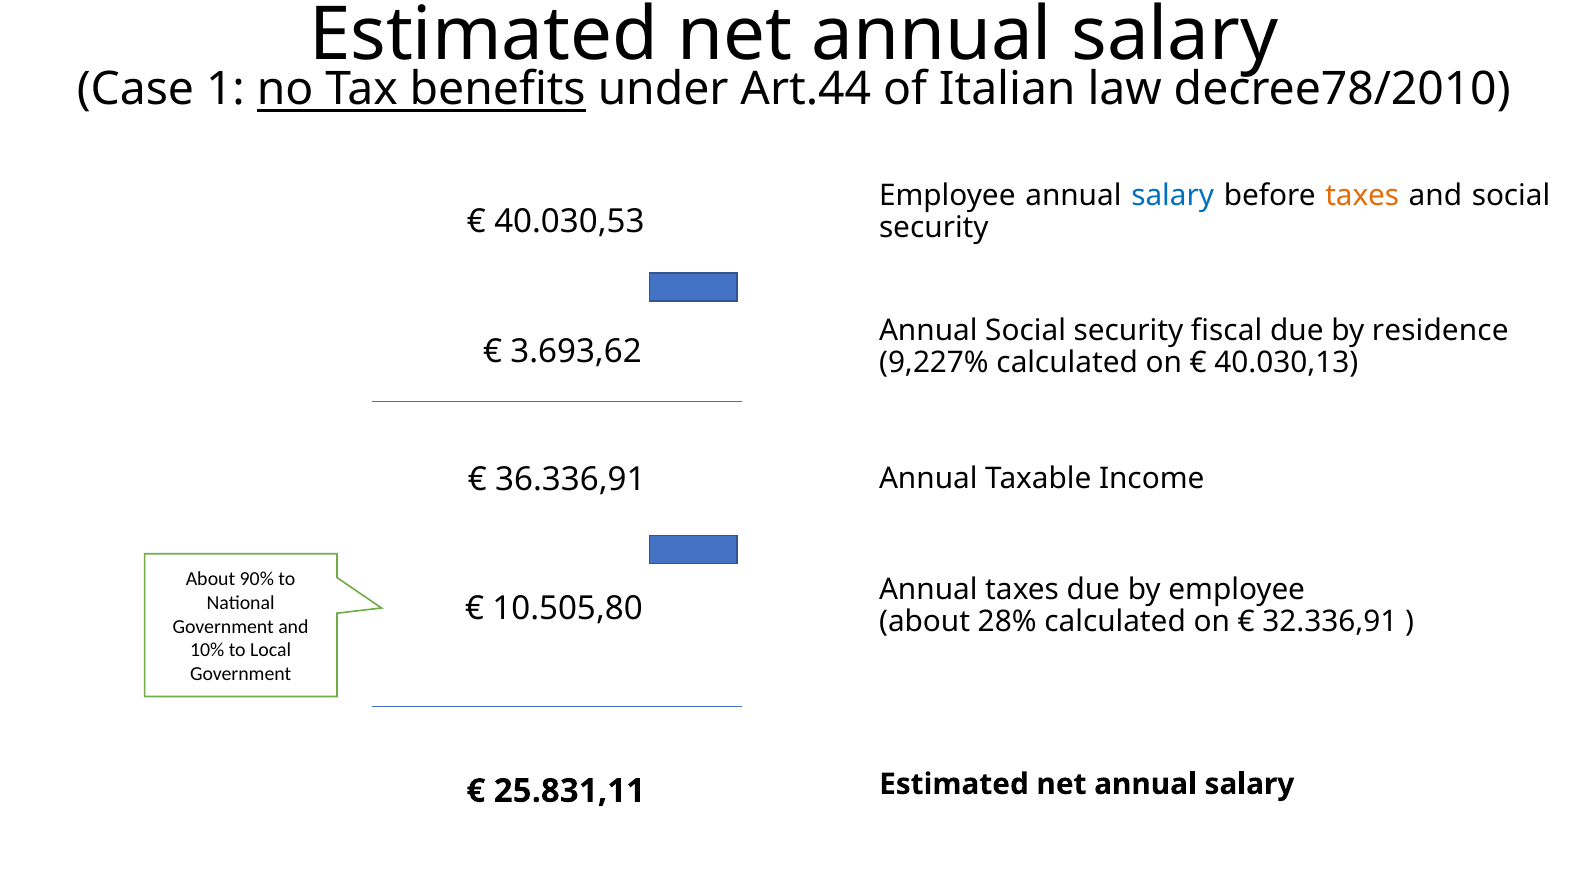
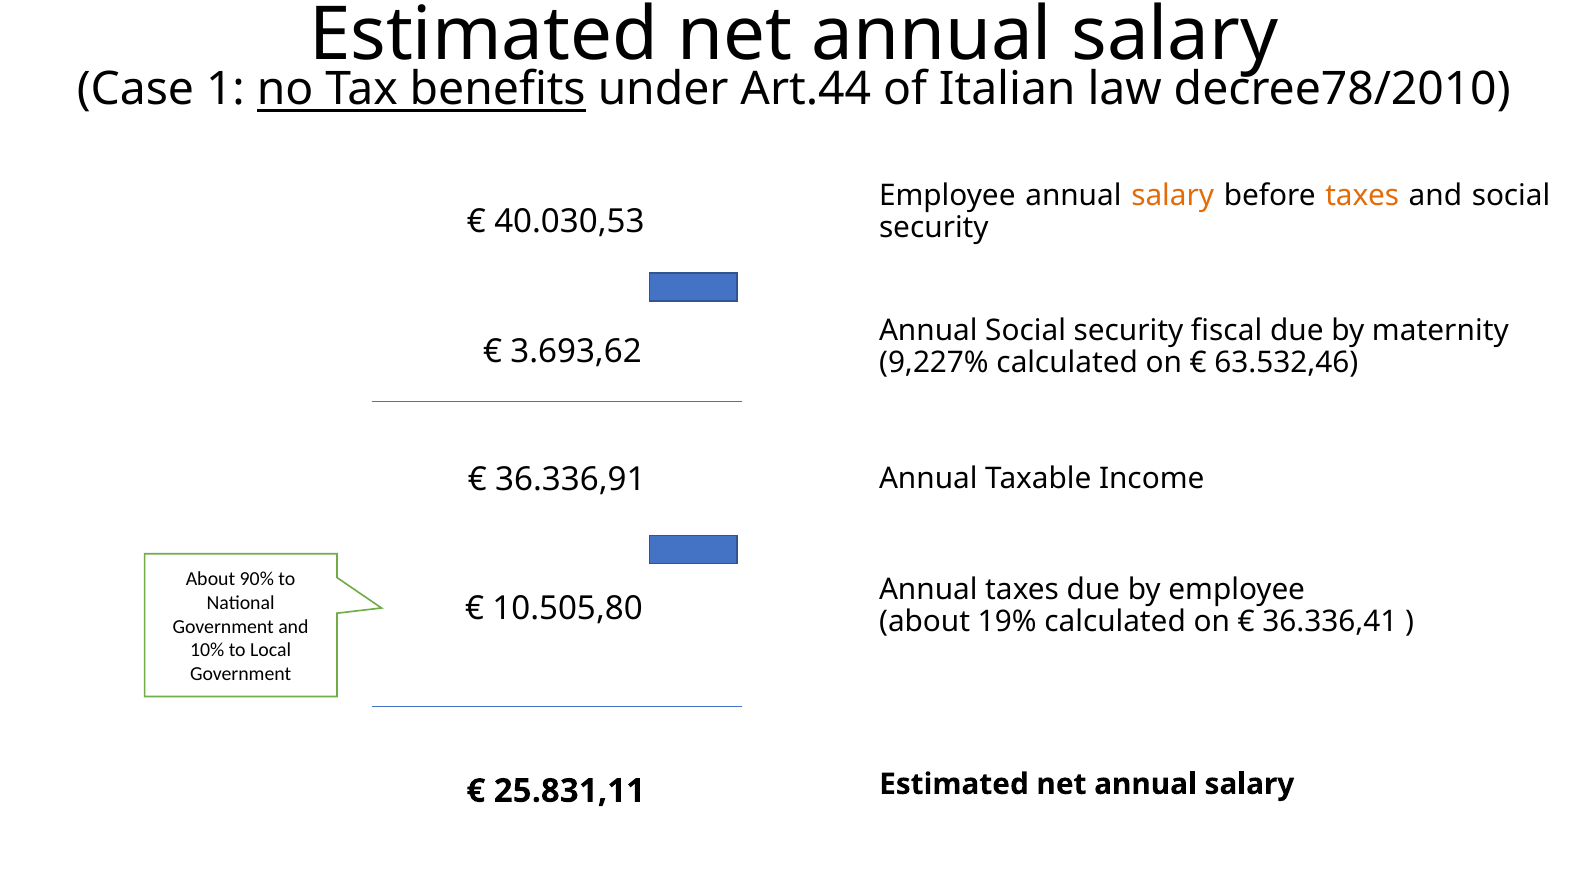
salary colour: blue -> orange (1173, 196)
residence: residence -> maternity (1440, 330)
40.030,13: 40.030,13 -> 63.532,46 (1286, 363)
28%: 28% -> 19% (1007, 622)
32.336,91: 32.336,91 -> 36.336,41 (1330, 622)
